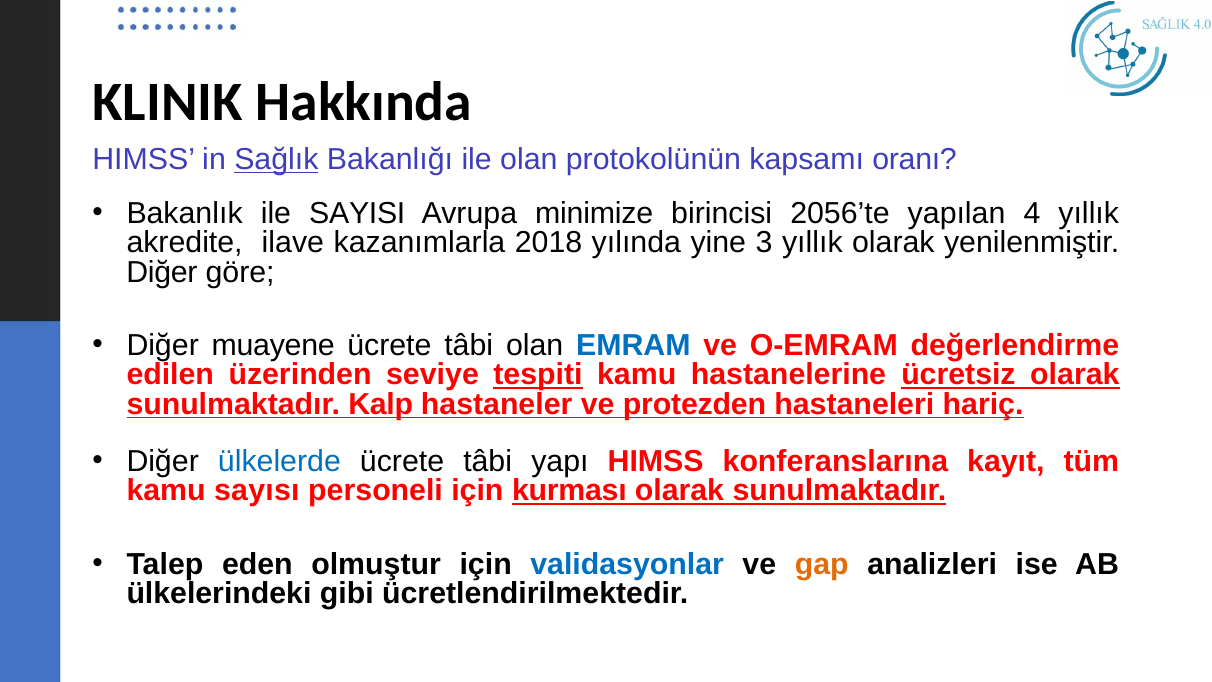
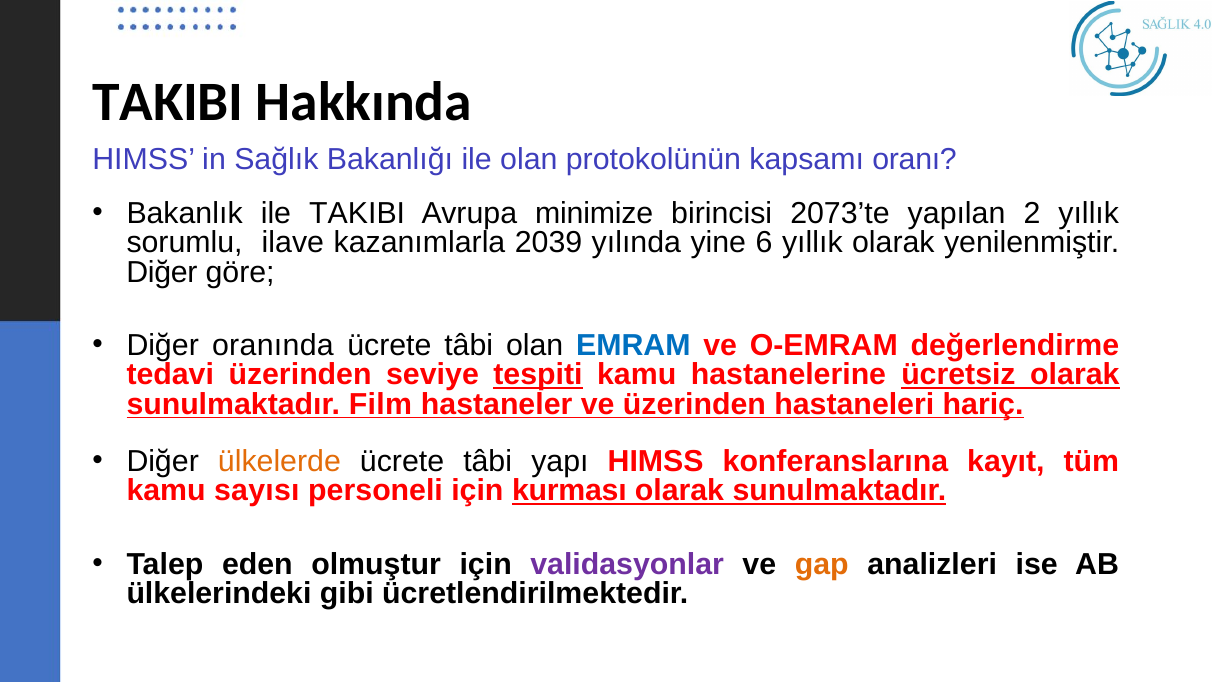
KLINIK: KLINIK -> TAKIBI (168, 102)
Sağlık underline: present -> none (276, 159)
ile SAYISI: SAYISI -> TAKIBI (357, 213)
2056’te: 2056’te -> 2073’te (840, 213)
4: 4 -> 2 (1032, 213)
akredite: akredite -> sorumlu (185, 243)
2018: 2018 -> 2039 (549, 243)
3: 3 -> 6 (764, 243)
muayene: muayene -> oranında (273, 345)
edilen: edilen -> tedavi (170, 375)
Kalp: Kalp -> Film (380, 404)
ve protezden: protezden -> üzerinden (694, 404)
ülkelerde colour: blue -> orange (279, 461)
validasyonlar colour: blue -> purple (627, 564)
